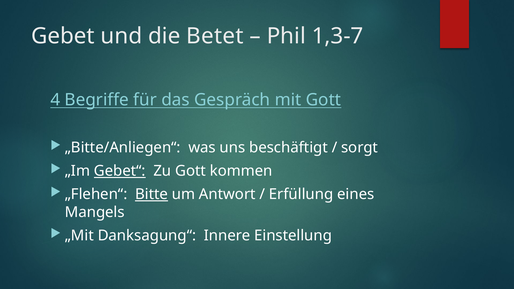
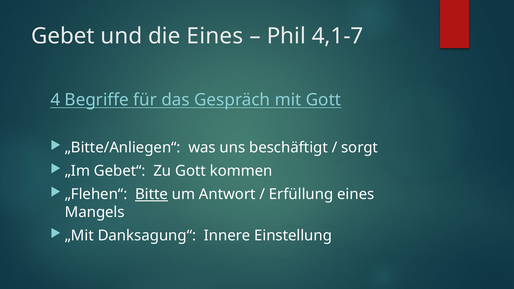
die Betet: Betet -> Eines (215, 36)
1,3-7: 1,3-7 -> 4,1-7 (338, 36)
Gebet“ underline: present -> none (120, 171)
